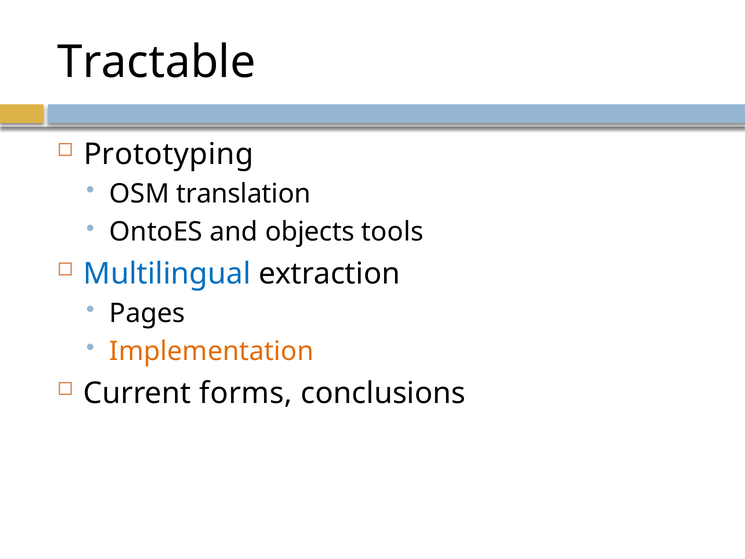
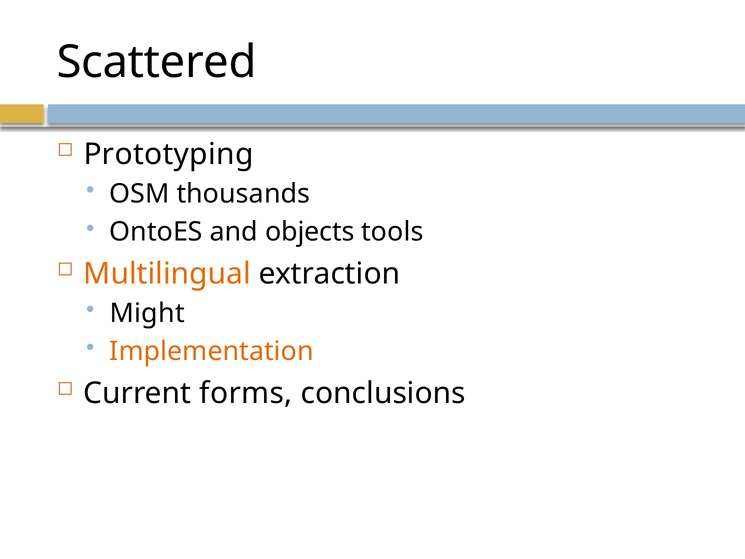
Tractable: Tractable -> Scattered (157, 62)
translation: translation -> thousands (243, 194)
Multilingual colour: blue -> orange (167, 274)
Pages: Pages -> Might (147, 313)
